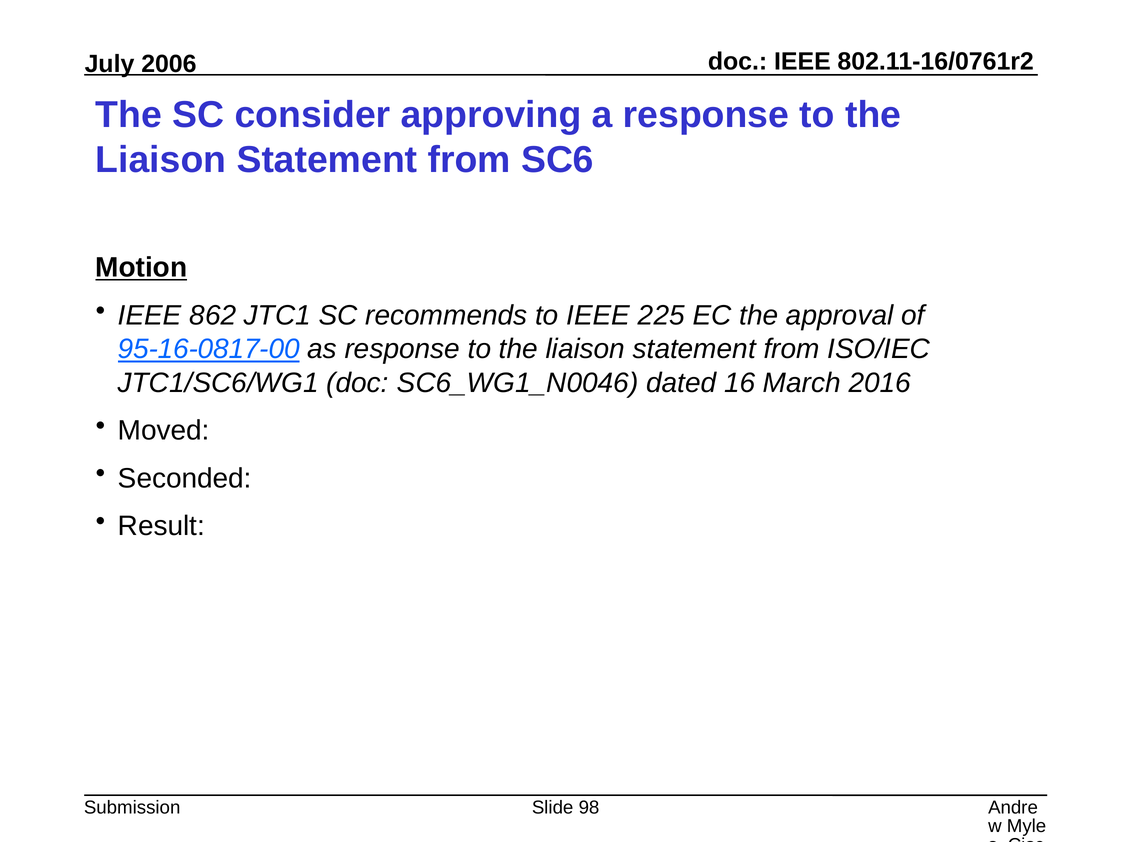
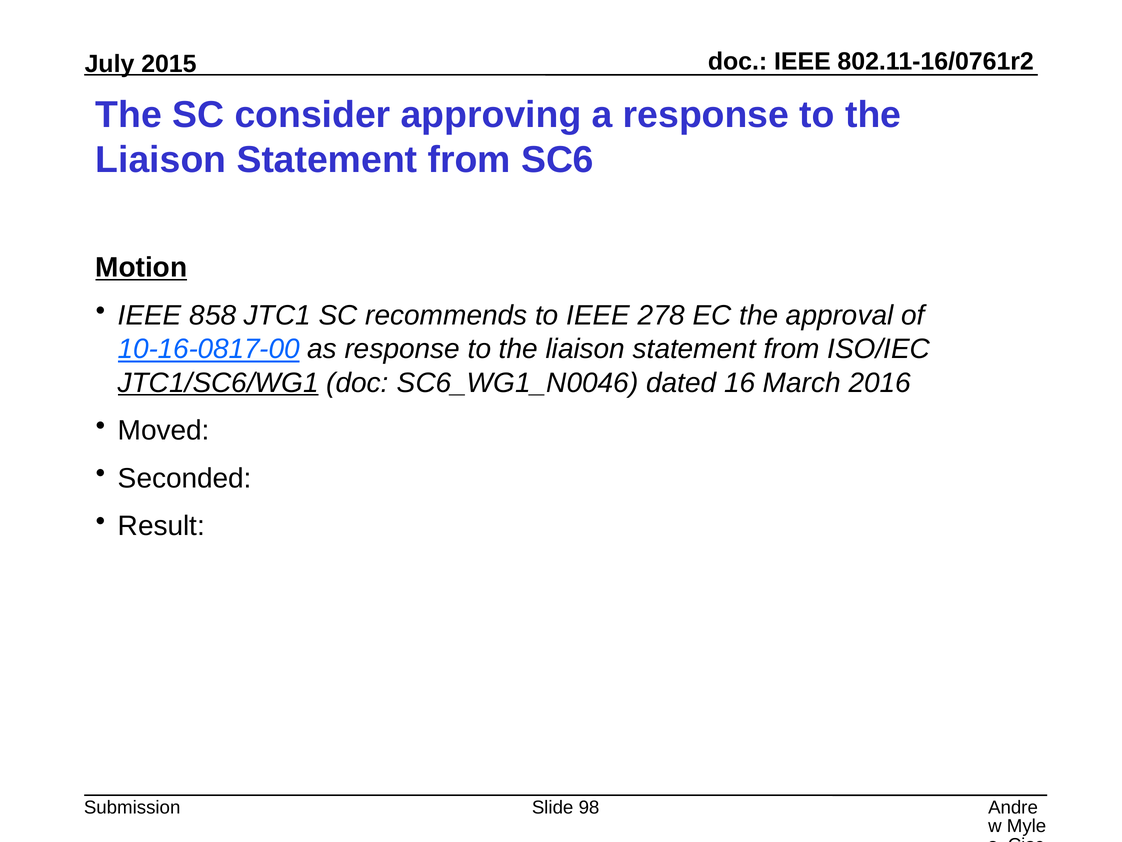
2006: 2006 -> 2015 (169, 64)
862: 862 -> 858 (213, 315)
225: 225 -> 278 (661, 315)
95-16-0817-00: 95-16-0817-00 -> 10-16-0817-00 (209, 349)
JTC1/SC6/WG1 underline: none -> present (218, 383)
